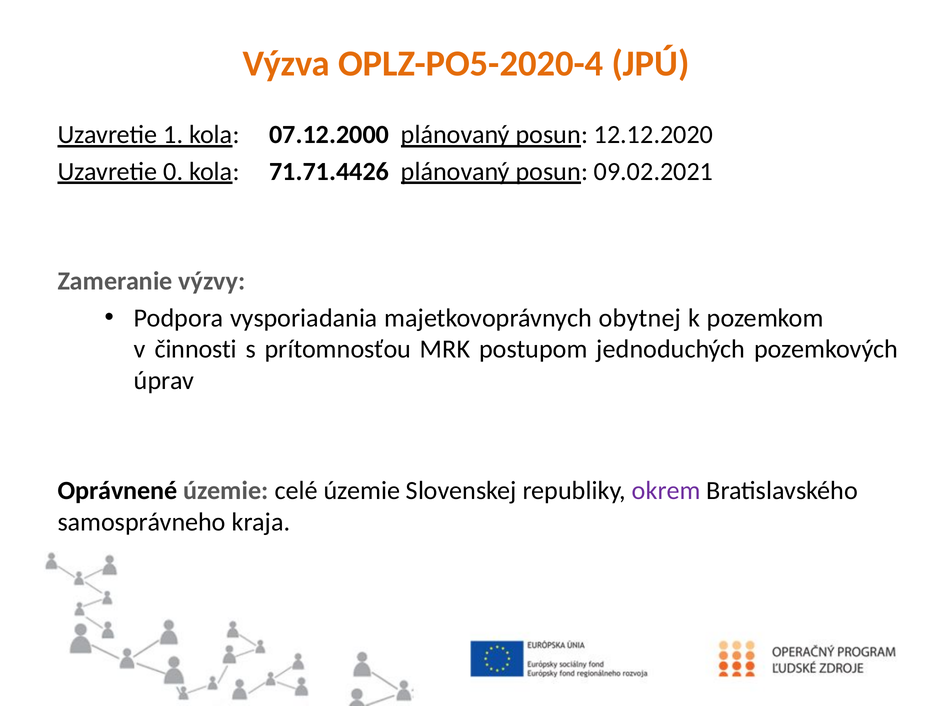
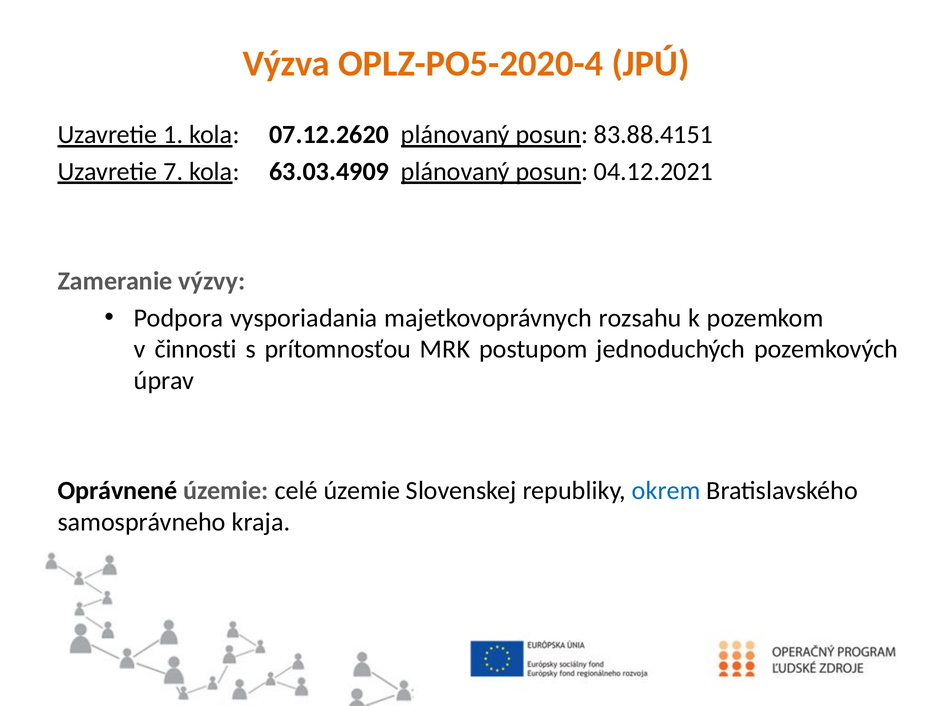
07.12.2000: 07.12.2000 -> 07.12.2620 (329, 135)
12.12.2020: 12.12.2020 -> 83.88.4151 (654, 135)
0: 0 -> 7 (173, 171)
71.71.4426: 71.71.4426 -> 63.03.4909 (329, 171)
09.02.2021: 09.02.2021 -> 04.12.2021 (654, 171)
obytnej: obytnej -> rozsahu (640, 318)
okrem colour: purple -> blue (666, 490)
